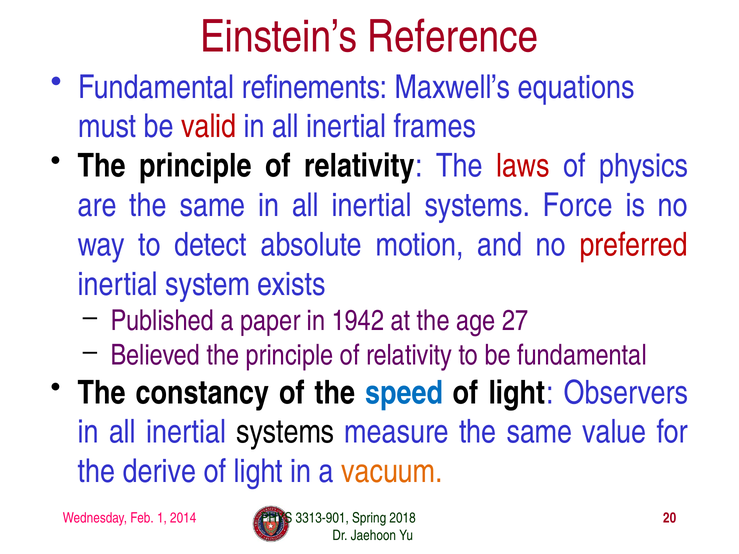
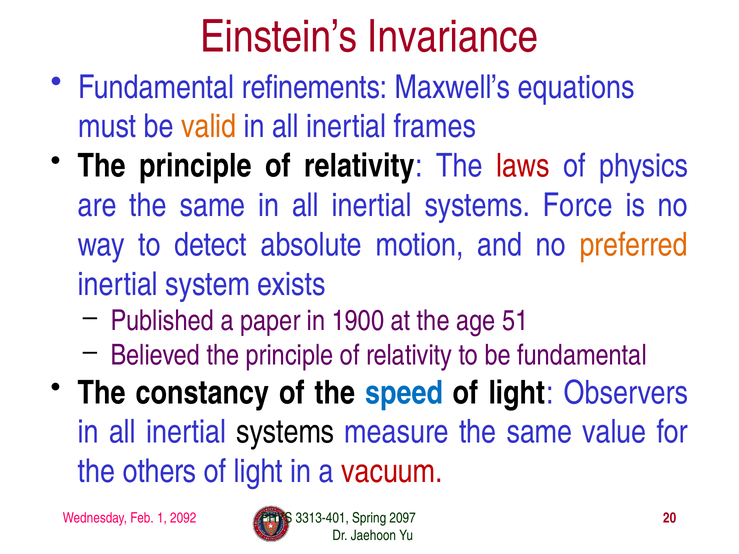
Reference: Reference -> Invariance (453, 37)
valid colour: red -> orange (209, 127)
preferred colour: red -> orange (634, 245)
1942: 1942 -> 1900 (358, 321)
27: 27 -> 51 (515, 321)
derive: derive -> others (160, 472)
vacuum colour: orange -> red (392, 472)
2014: 2014 -> 2092 (183, 518)
3313-901: 3313-901 -> 3313-401 (322, 518)
2018: 2018 -> 2097 (403, 518)
